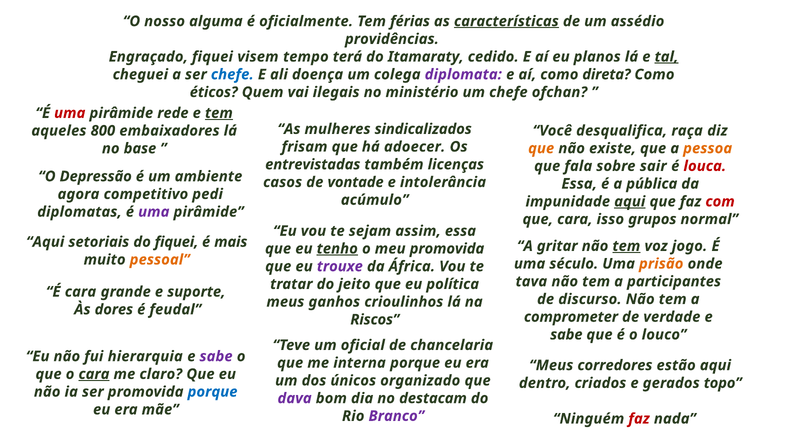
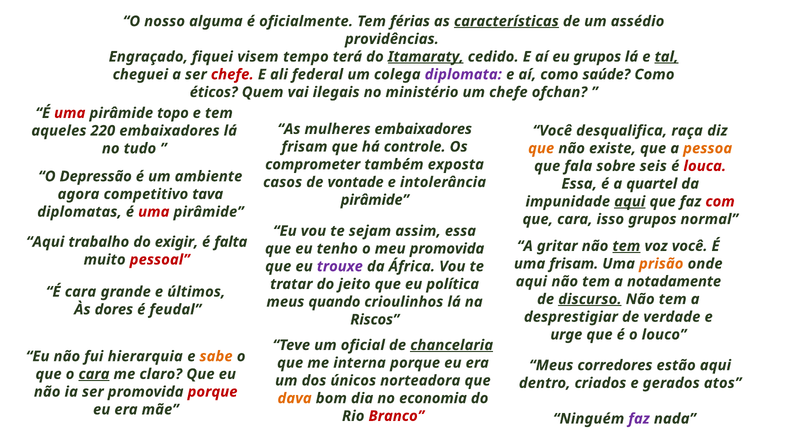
Itamaraty underline: none -> present (426, 57)
eu planos: planos -> grupos (597, 57)
chefe colour: blue -> red (232, 74)
doença: doença -> federal (318, 74)
direta: direta -> saúde (606, 74)
rede: rede -> topo (173, 113)
tem underline: present -> none (219, 113)
mulheres sindicalizados: sindicalizados -> embaixadores (423, 129)
800: 800 -> 220 (103, 131)
adoecer: adoecer -> controle (415, 147)
base: base -> tudo (140, 149)
entrevistadas: entrevistadas -> comprometer (313, 165)
licenças: licenças -> exposta (456, 165)
sair: sair -> seis (653, 166)
pública: pública -> quartel (652, 184)
pedi: pedi -> tava (208, 194)
acúmulo: acúmulo -> pirâmide (375, 200)
uma colour: purple -> red (154, 212)
setoriais: setoriais -> trabalho (99, 242)
do fiquei: fiquei -> exigir (176, 242)
mais: mais -> falta (231, 242)
voz jogo: jogo -> você (690, 246)
tenho underline: present -> none (337, 249)
pessoal colour: orange -> red (160, 260)
uma século: século -> frisam (574, 264)
tava: tava -> aqui (531, 282)
participantes: participantes -> notadamente (674, 282)
suporte: suporte -> últimos (196, 292)
discurso underline: none -> present (590, 299)
ganhos: ganhos -> quando (334, 302)
comprometer: comprometer -> desprestigiar (571, 317)
sabe: sabe -> urge (566, 335)
chancelaria underline: none -> present (452, 345)
sabe colour: purple -> orange (216, 357)
organizado: organizado -> norteadora (420, 381)
topo: topo -> atos (723, 383)
porque colour: blue -> red (213, 392)
dava colour: purple -> orange (295, 399)
destacam: destacam -> economia (433, 399)
Branco colour: purple -> red (396, 416)
faz colour: red -> purple (639, 419)
